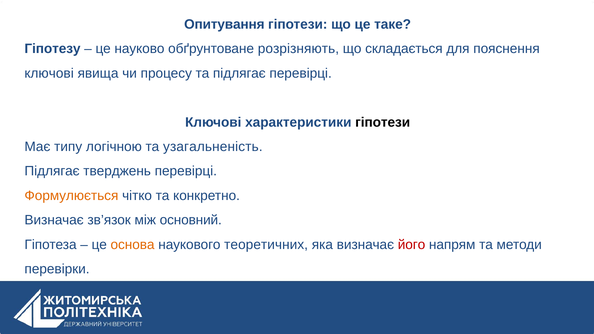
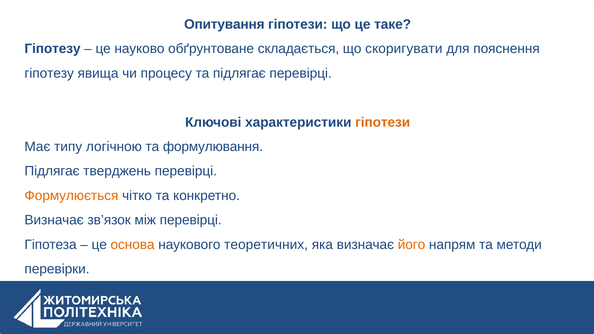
розрізняють: розрізняють -> складається (298, 49)
складається: складається -> скоригувати (404, 49)
ключові: ключові -> гіпотезу (49, 73)
гіпотези colour: black -> orange (383, 122)
узагальненість: узагальненість -> формулювання (213, 147)
між основний: основний -> перевірці (191, 220)
його colour: red -> orange (412, 245)
